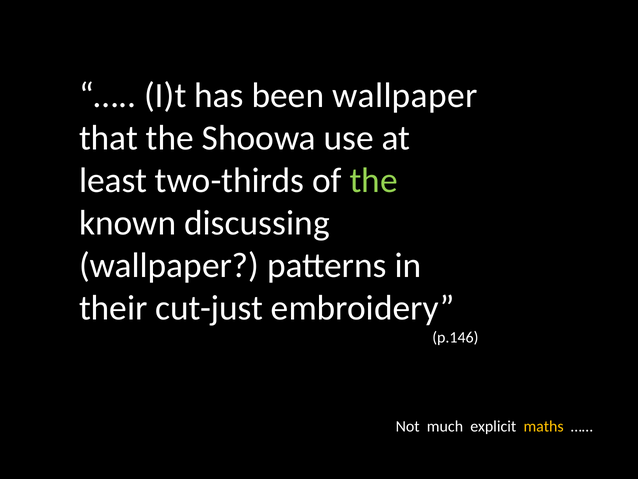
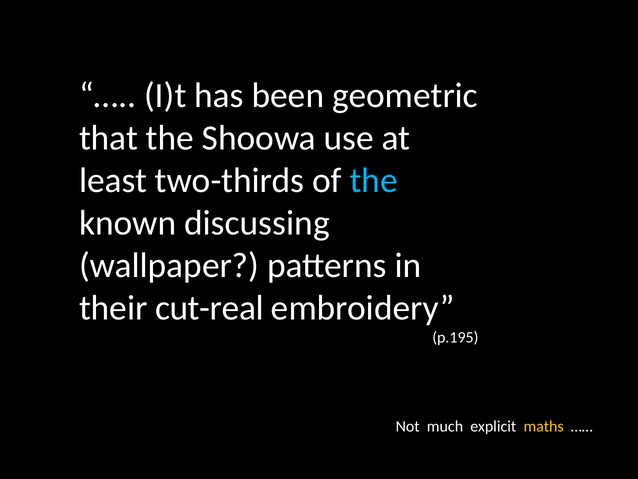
been wallpaper: wallpaper -> geometric (405, 95)
the colour: light green -> light blue (374, 180)
cut-just: cut-just -> cut-real (209, 308)
p.146: p.146 -> p.195 (455, 337)
